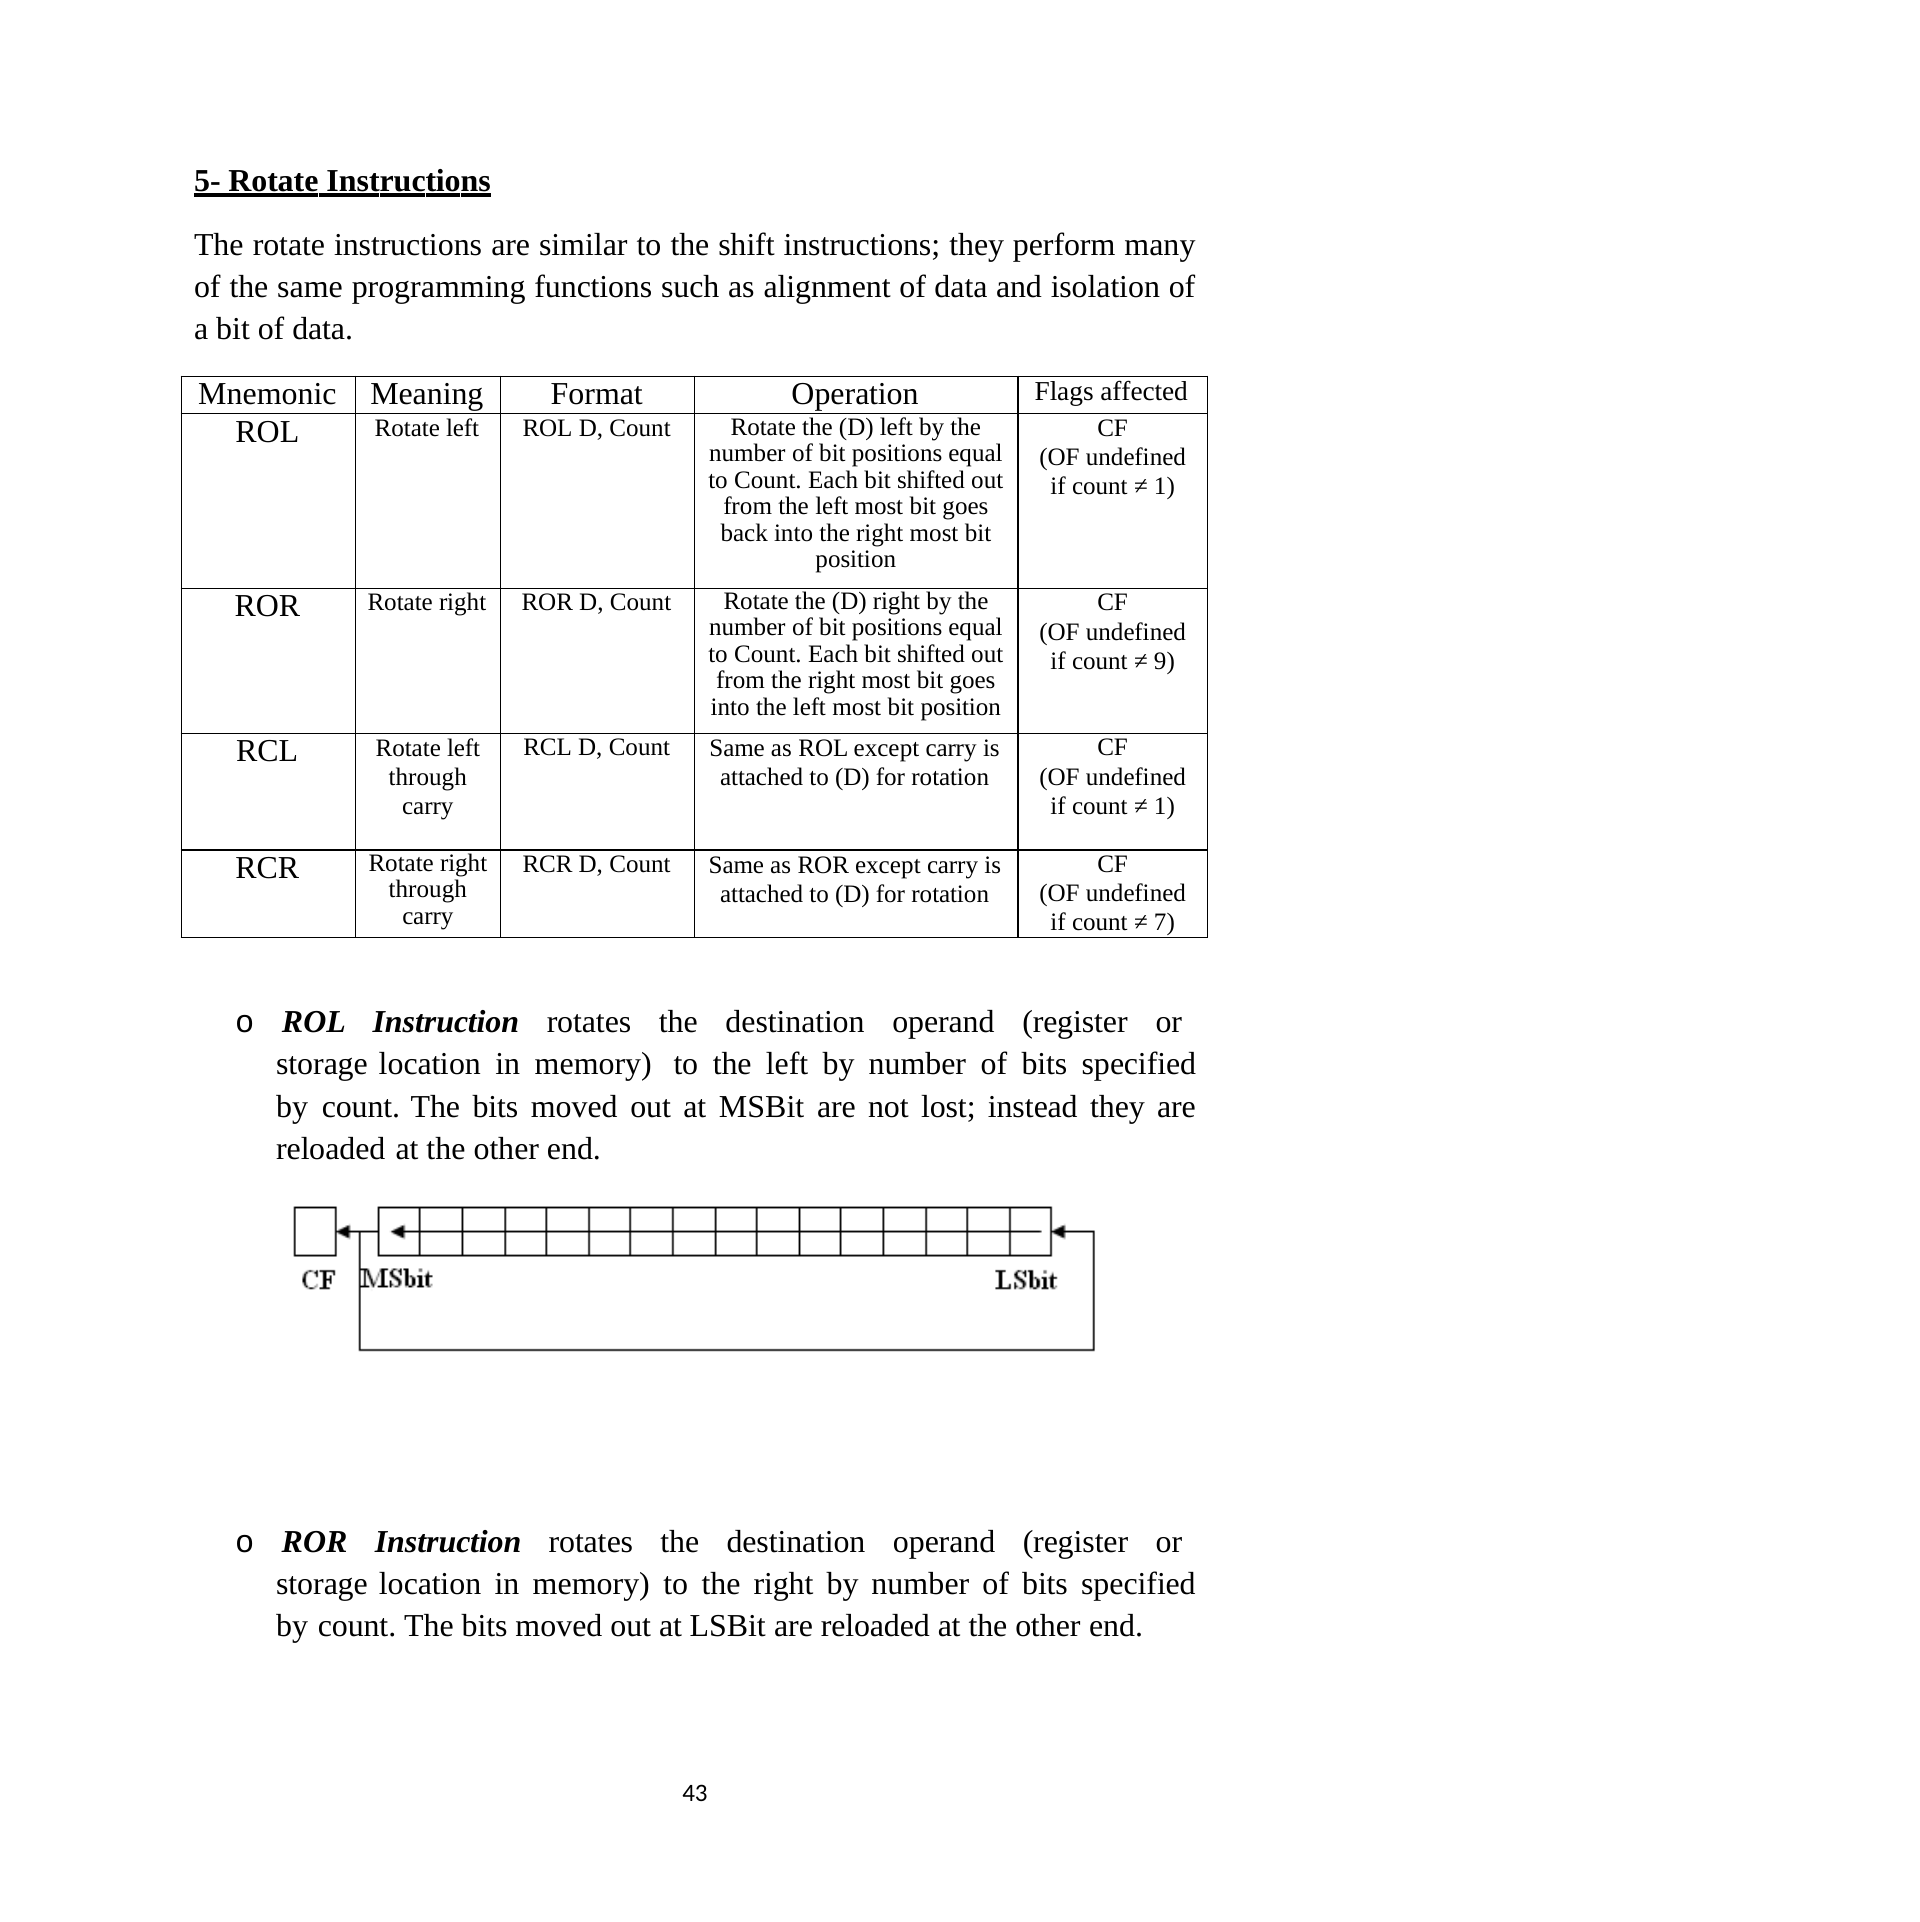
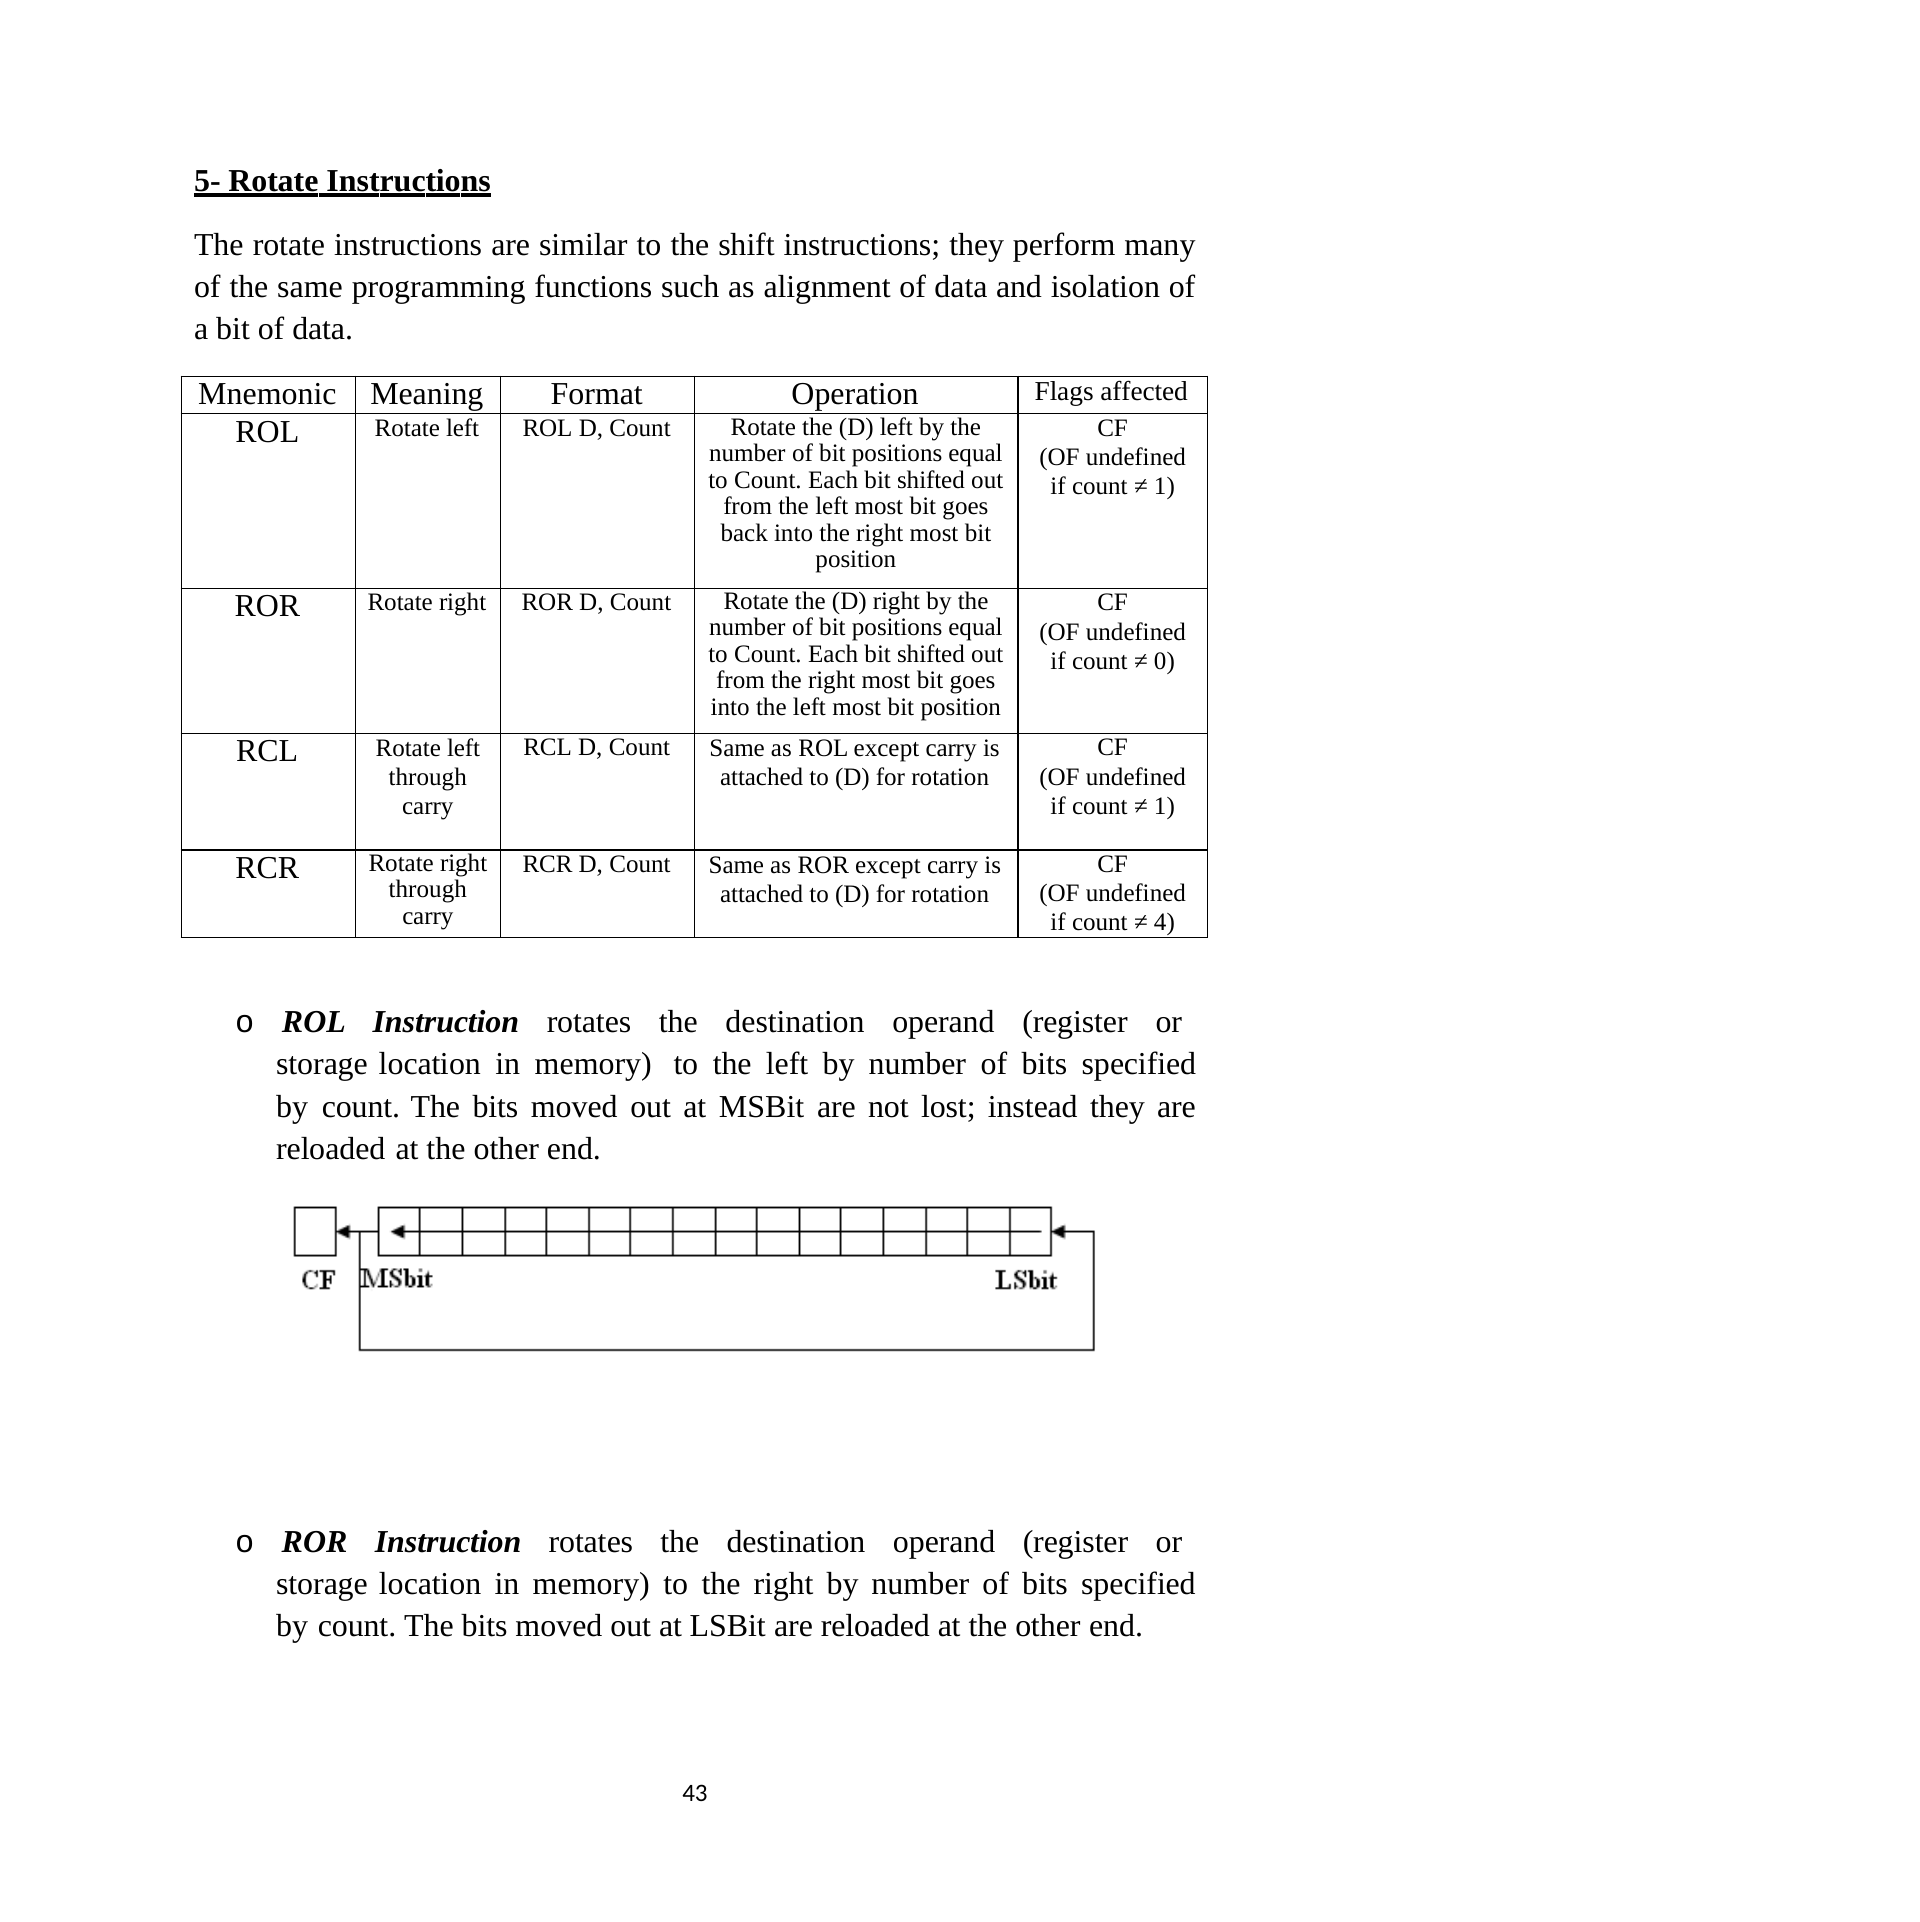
9: 9 -> 0 (1164, 661)
7: 7 -> 4 (1164, 923)
